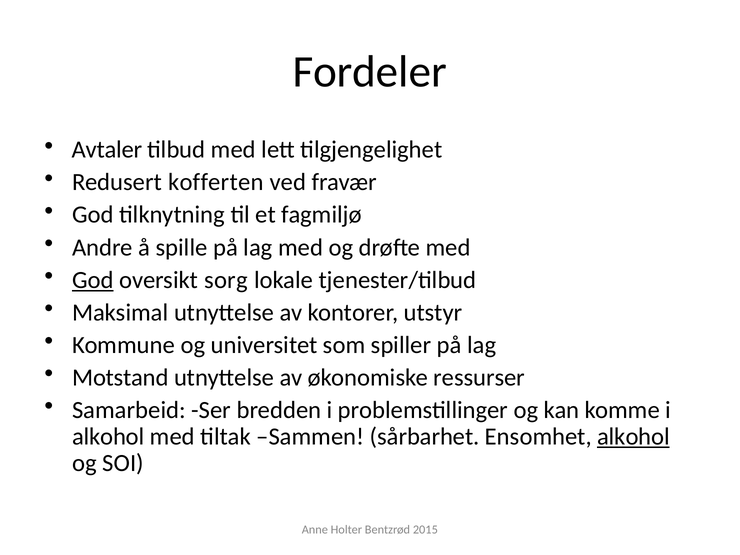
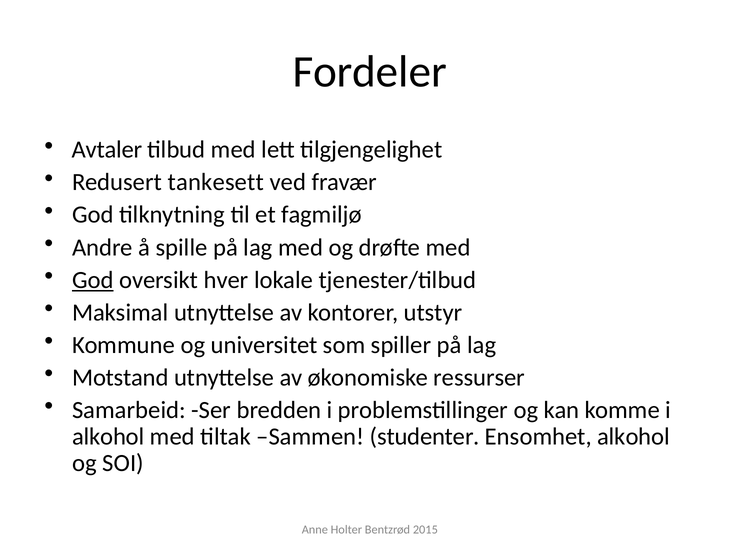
kofferten: kofferten -> tankesett (216, 182)
sorg: sorg -> hver (226, 280)
sårbarhet: sårbarhet -> studenter (425, 437)
alkohol underline: present -> none (633, 437)
